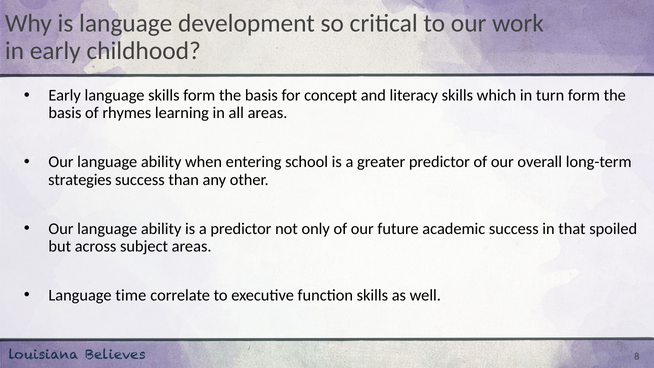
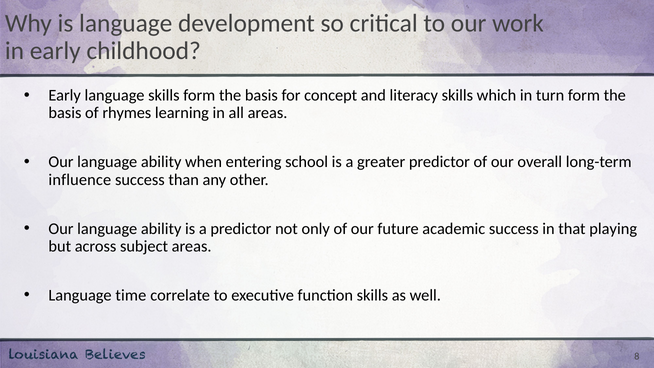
strategies: strategies -> influence (80, 180)
spoiled: spoiled -> playing (613, 229)
